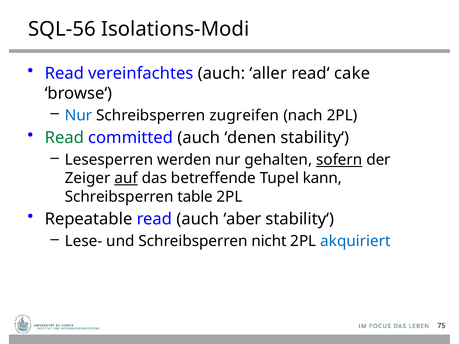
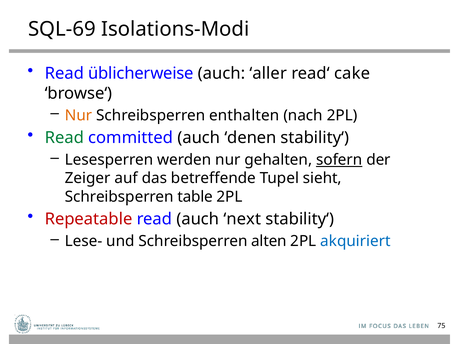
SQL-56: SQL-56 -> SQL-69 (62, 29)
vereinfachtes: vereinfachtes -> üblicherweise (141, 73)
Nur colour: blue -> orange (79, 115)
zugreifen: zugreifen -> enthalten (244, 115)
auf underline: present -> none (126, 178)
kann: kann -> sieht (322, 178)
Repeatable colour: black -> red (89, 219)
aber: aber -> next (242, 219)
nicht: nicht -> alten (269, 241)
